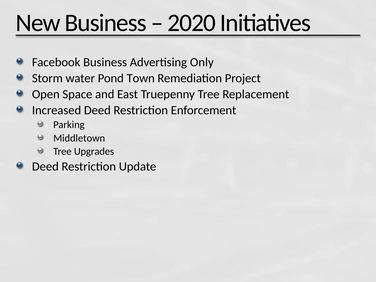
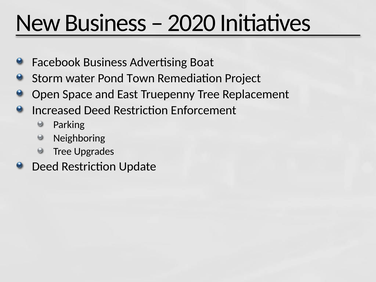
Only: Only -> Boat (202, 62)
Middletown: Middletown -> Neighboring (79, 138)
